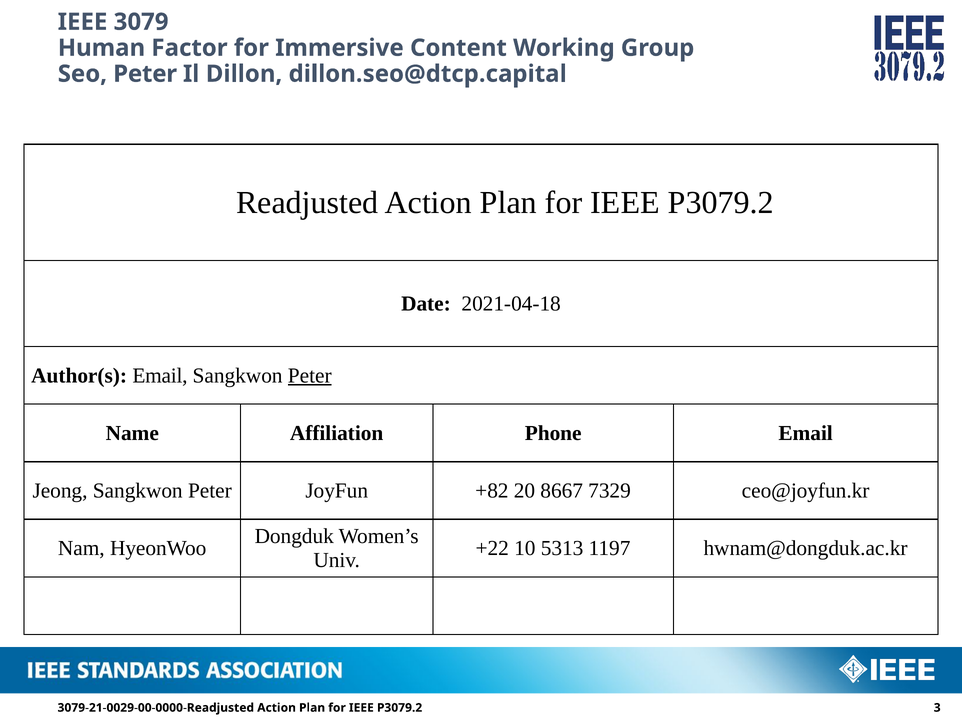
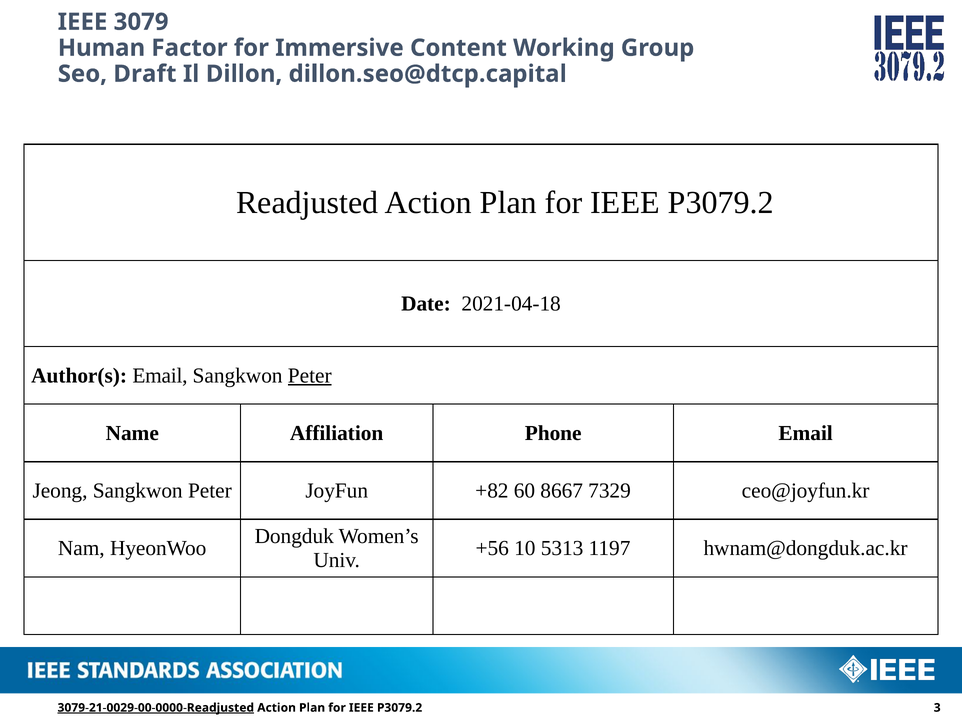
Seo Peter: Peter -> Draft (145, 74)
20: 20 -> 60 (524, 491)
+22: +22 -> +56 (492, 549)
3079-21-0029-00-0000-Readjusted underline: none -> present (156, 708)
